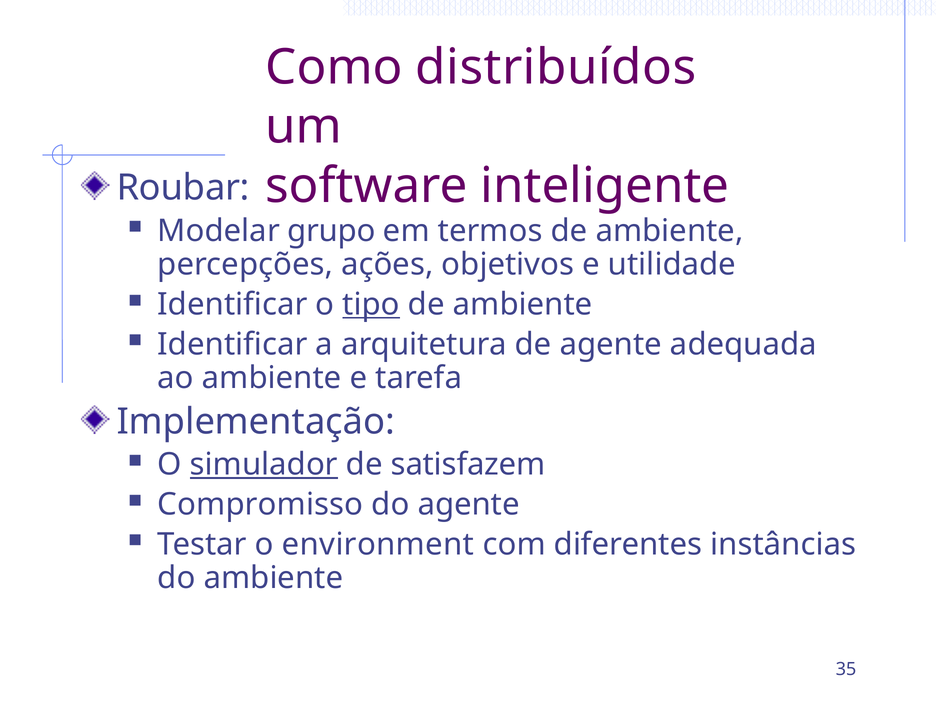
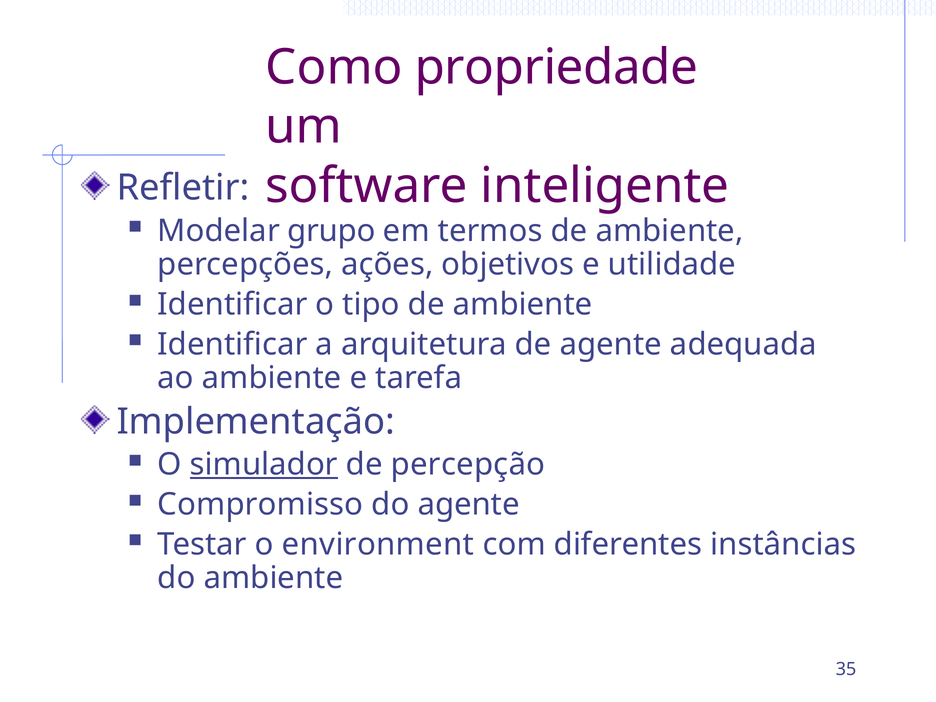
distribuídos: distribuídos -> propriedade (556, 67)
Roubar: Roubar -> Refletir (183, 188)
tipo underline: present -> none (371, 304)
satisfazem: satisfazem -> percepção (468, 464)
